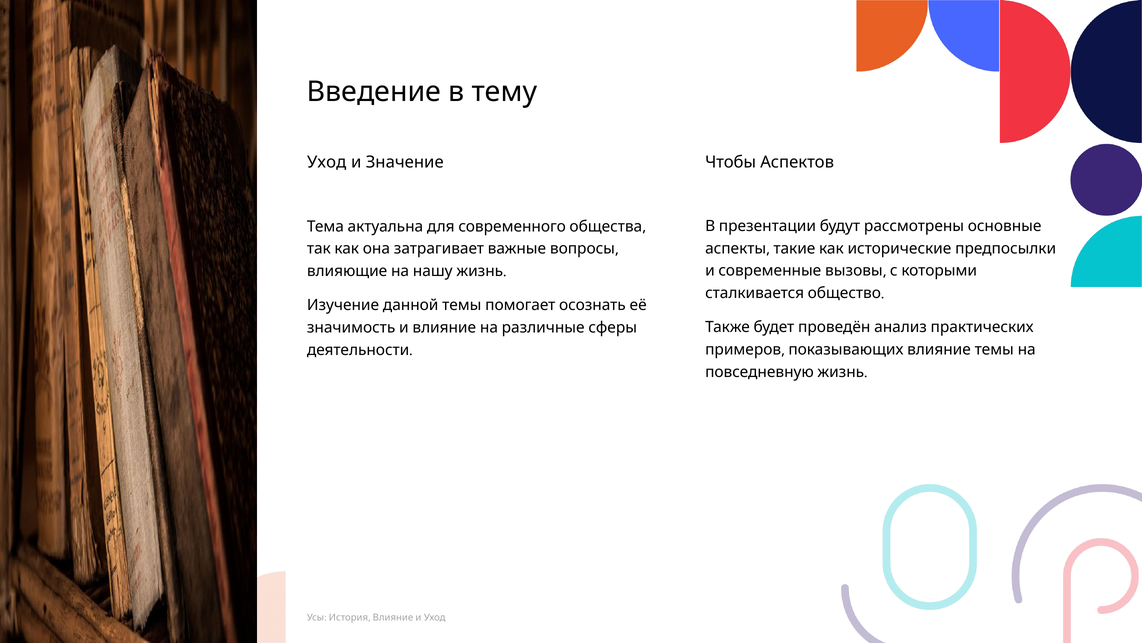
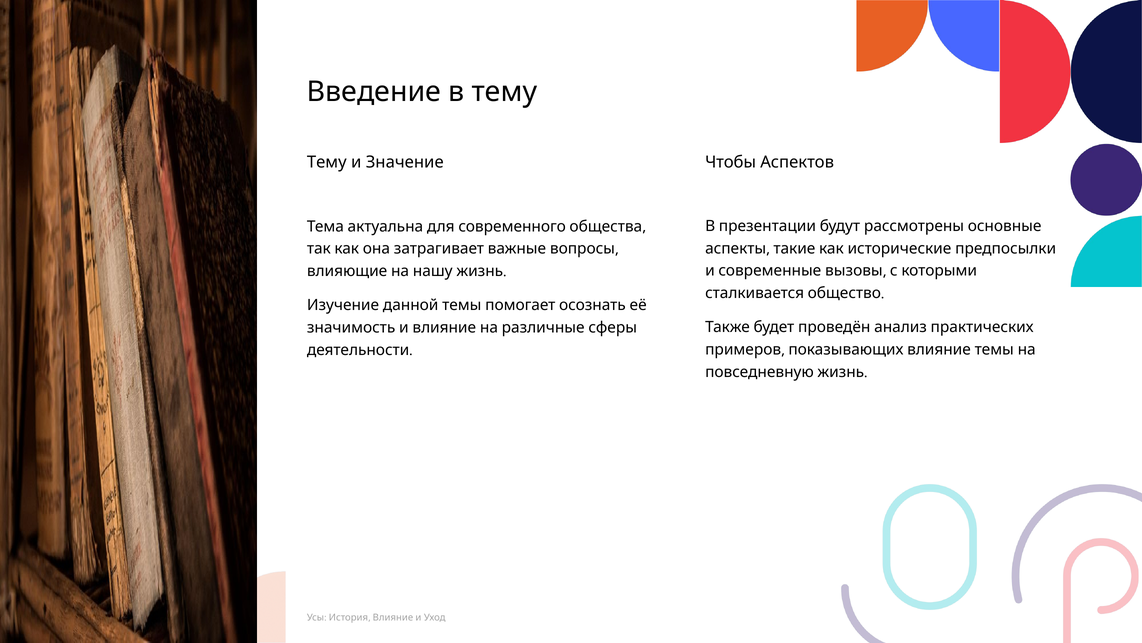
Уход: Уход -> Тему (327, 162)
